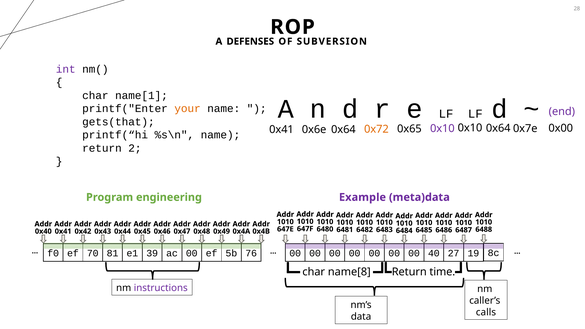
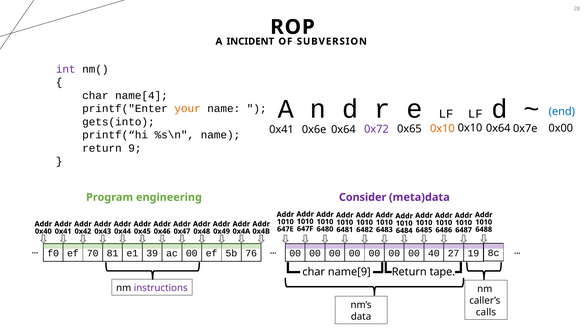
DEFENSES: DEFENSES -> INCIDENT (250, 41)
name[1: name[1 -> name[4 (141, 96)
end colour: purple -> blue (562, 112)
gets(that: gets(that -> gets(into (118, 122)
0x72 colour: orange -> purple (376, 129)
0x10 colour: purple -> orange (442, 129)
2: 2 -> 9 (135, 148)
Example: Example -> Consider (363, 197)
name[8: name[8 -> name[9 (349, 272)
time: time -> tape (442, 272)
